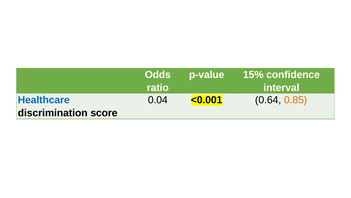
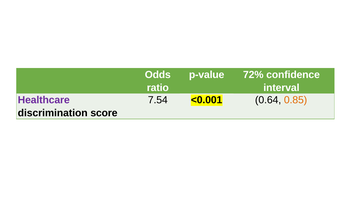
15%: 15% -> 72% (253, 74)
Healthcare colour: blue -> purple (44, 100)
0.04: 0.04 -> 7.54 (158, 100)
